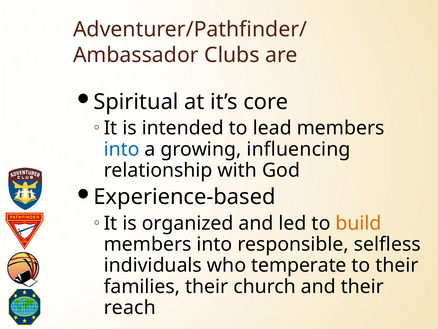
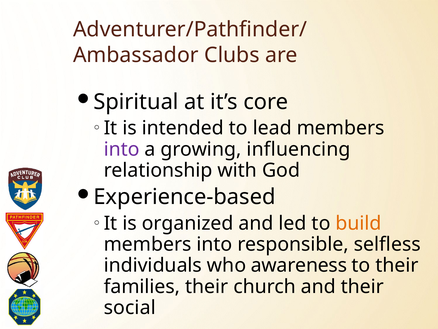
into colour: blue -> purple (122, 149)
temperate: temperate -> awareness (299, 265)
reach: reach -> social (130, 307)
